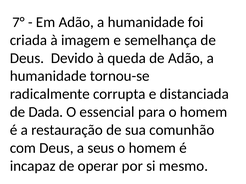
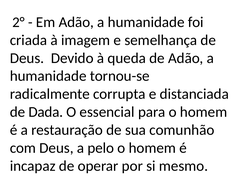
7°: 7° -> 2° (19, 22)
seus: seus -> pelo (101, 148)
